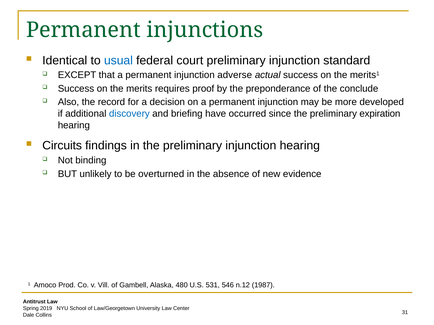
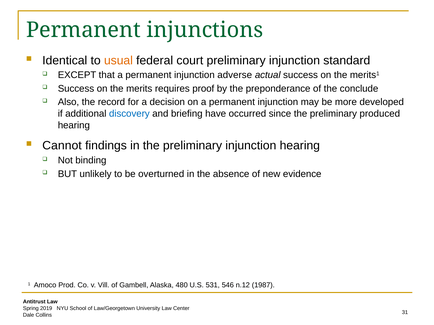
usual colour: blue -> orange (118, 60)
expiration: expiration -> produced (380, 114)
Circuits: Circuits -> Cannot (62, 146)
